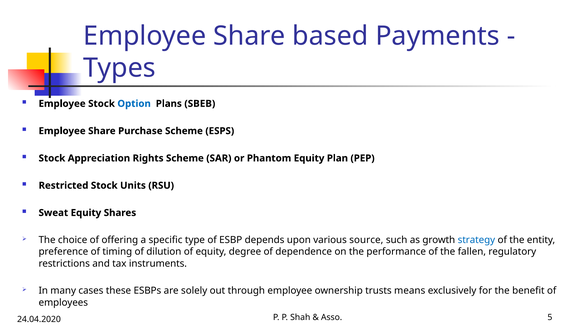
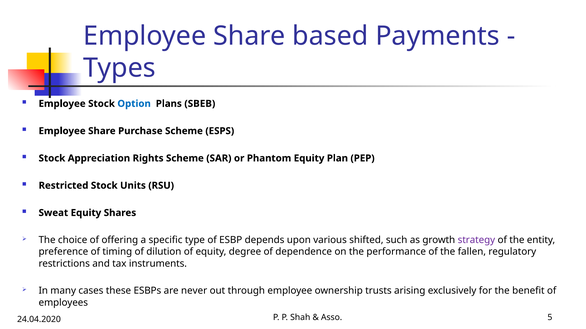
source: source -> shifted (366, 241)
strategy colour: blue -> purple (476, 241)
solely: solely -> never (194, 291)
means: means -> arising (410, 291)
